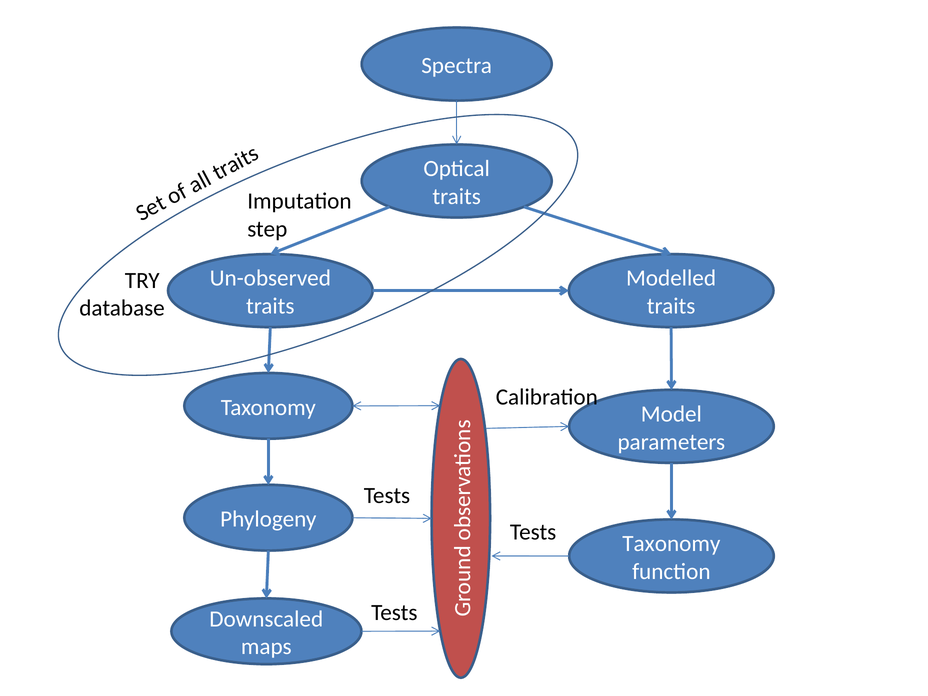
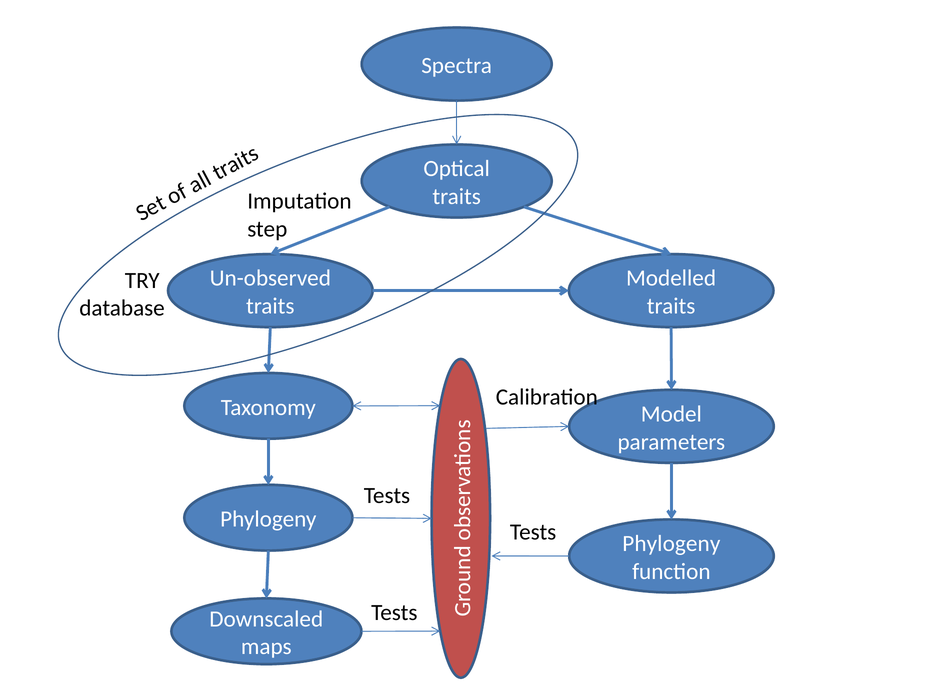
Taxonomy: Taxonomy -> Phylogeny (671, 544)
